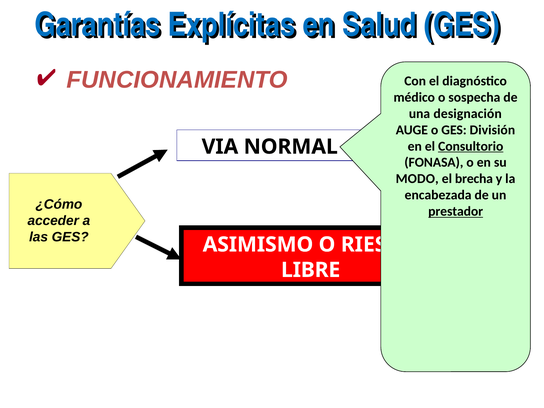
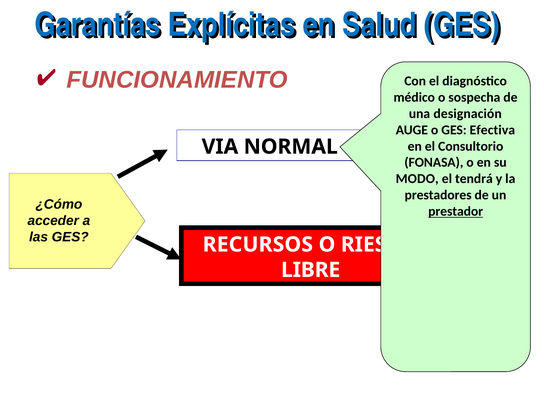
División: División -> Efectiva (492, 130)
Consultorio underline: present -> none (471, 146)
brecha: brecha -> tendrá (474, 179)
encabezada: encabezada -> prestadores (438, 195)
ASIMISMO: ASIMISMO -> RECURSOS (258, 245)
